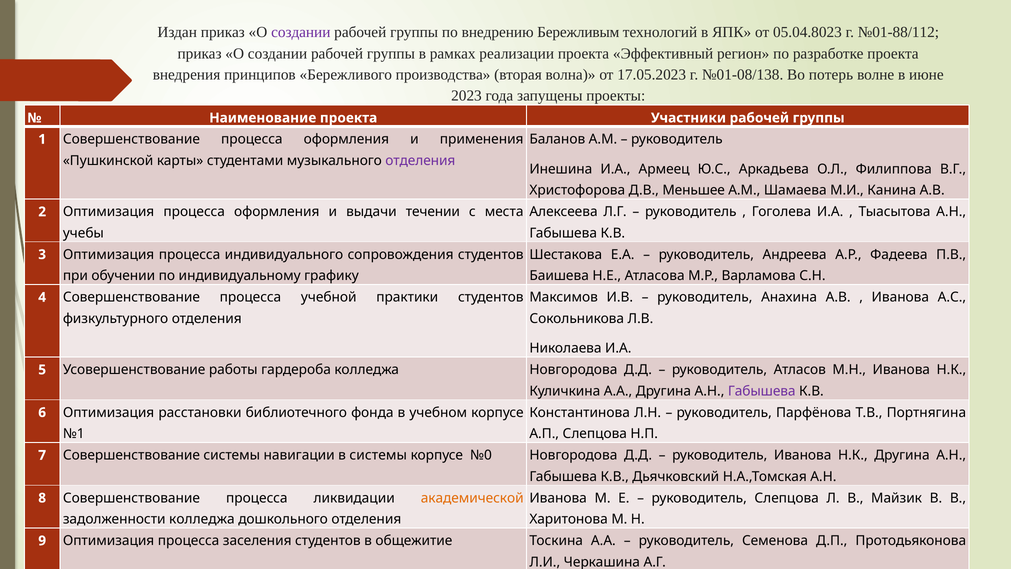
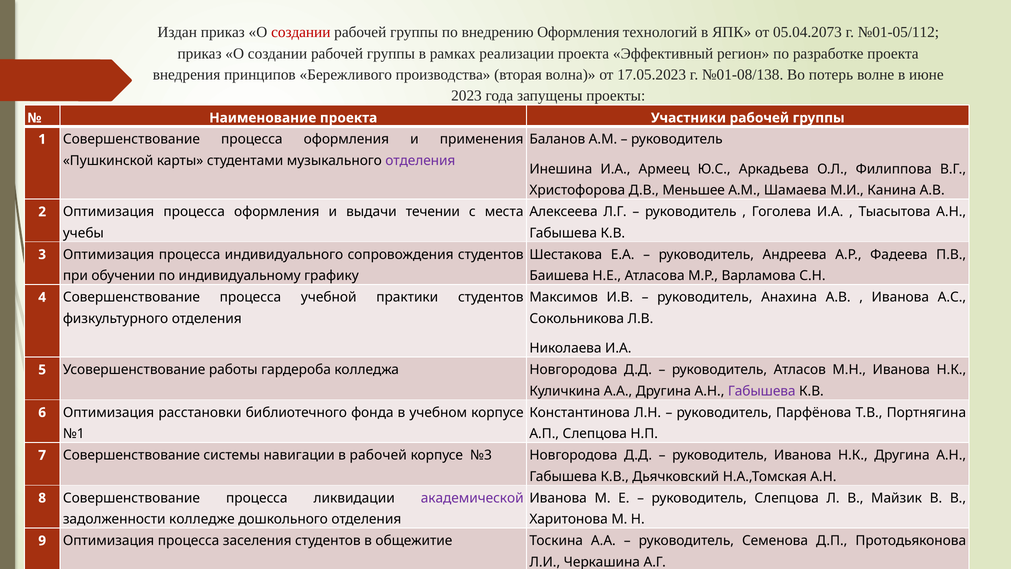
создании colour: purple -> red (301, 32)
внедрению Бережливым: Бережливым -> Оформления (578, 32)
05.04.8023: 05.04.8023 -> 05.04.2073 (807, 32)
№01-88/112: №01-88/112 -> №01-05/112 (898, 32)
в системы: системы -> рабочей (378, 455)
№0: №0 -> №3 (481, 455)
академической colour: orange -> purple (472, 498)
задолженности колледжа: колледжа -> колледже (202, 519)
